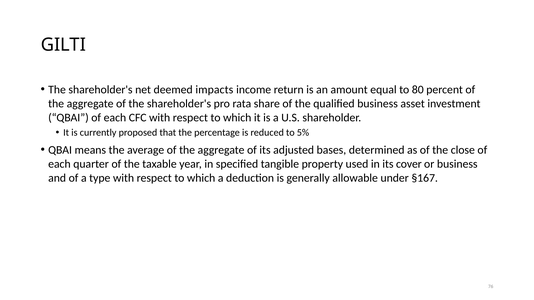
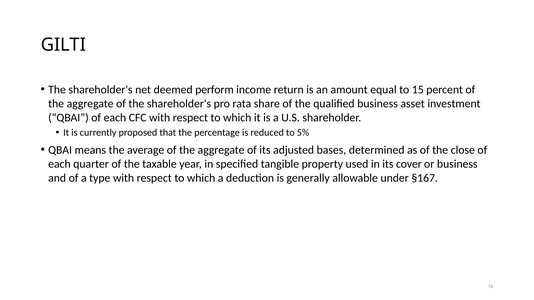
impacts: impacts -> perform (214, 90)
80: 80 -> 15 (418, 90)
